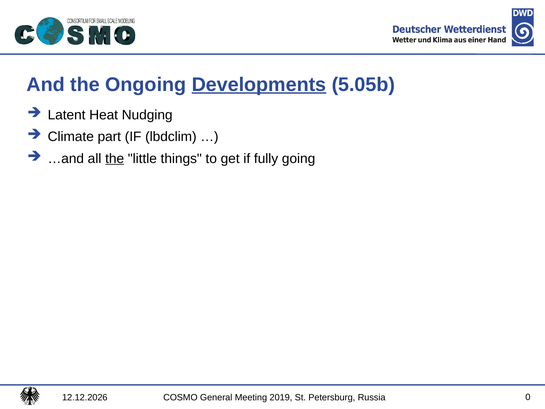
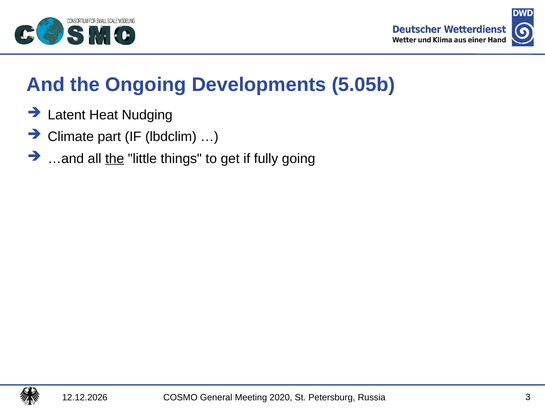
Developments underline: present -> none (259, 85)
2019: 2019 -> 2020 (281, 397)
0: 0 -> 3 (528, 397)
